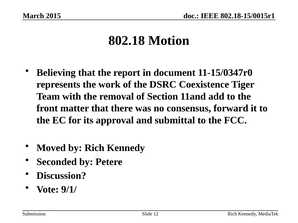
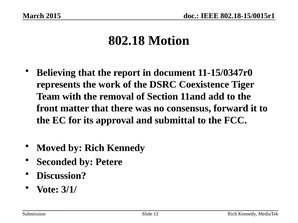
9/1/: 9/1/ -> 3/1/ (69, 190)
